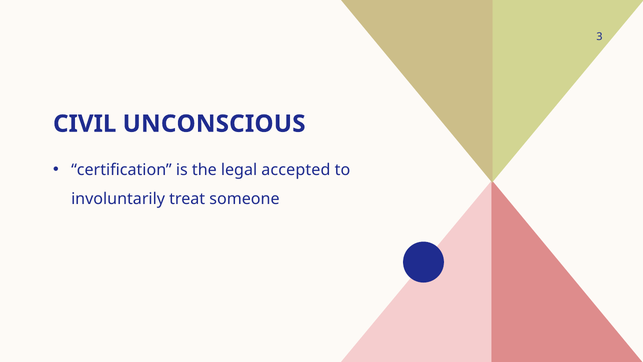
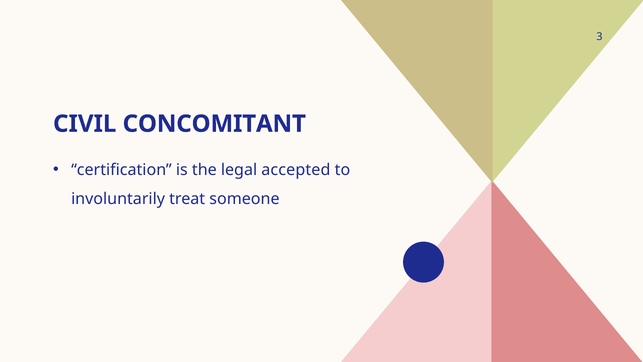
UNCONSCIOUS: UNCONSCIOUS -> CONCOMITANT (214, 124)
